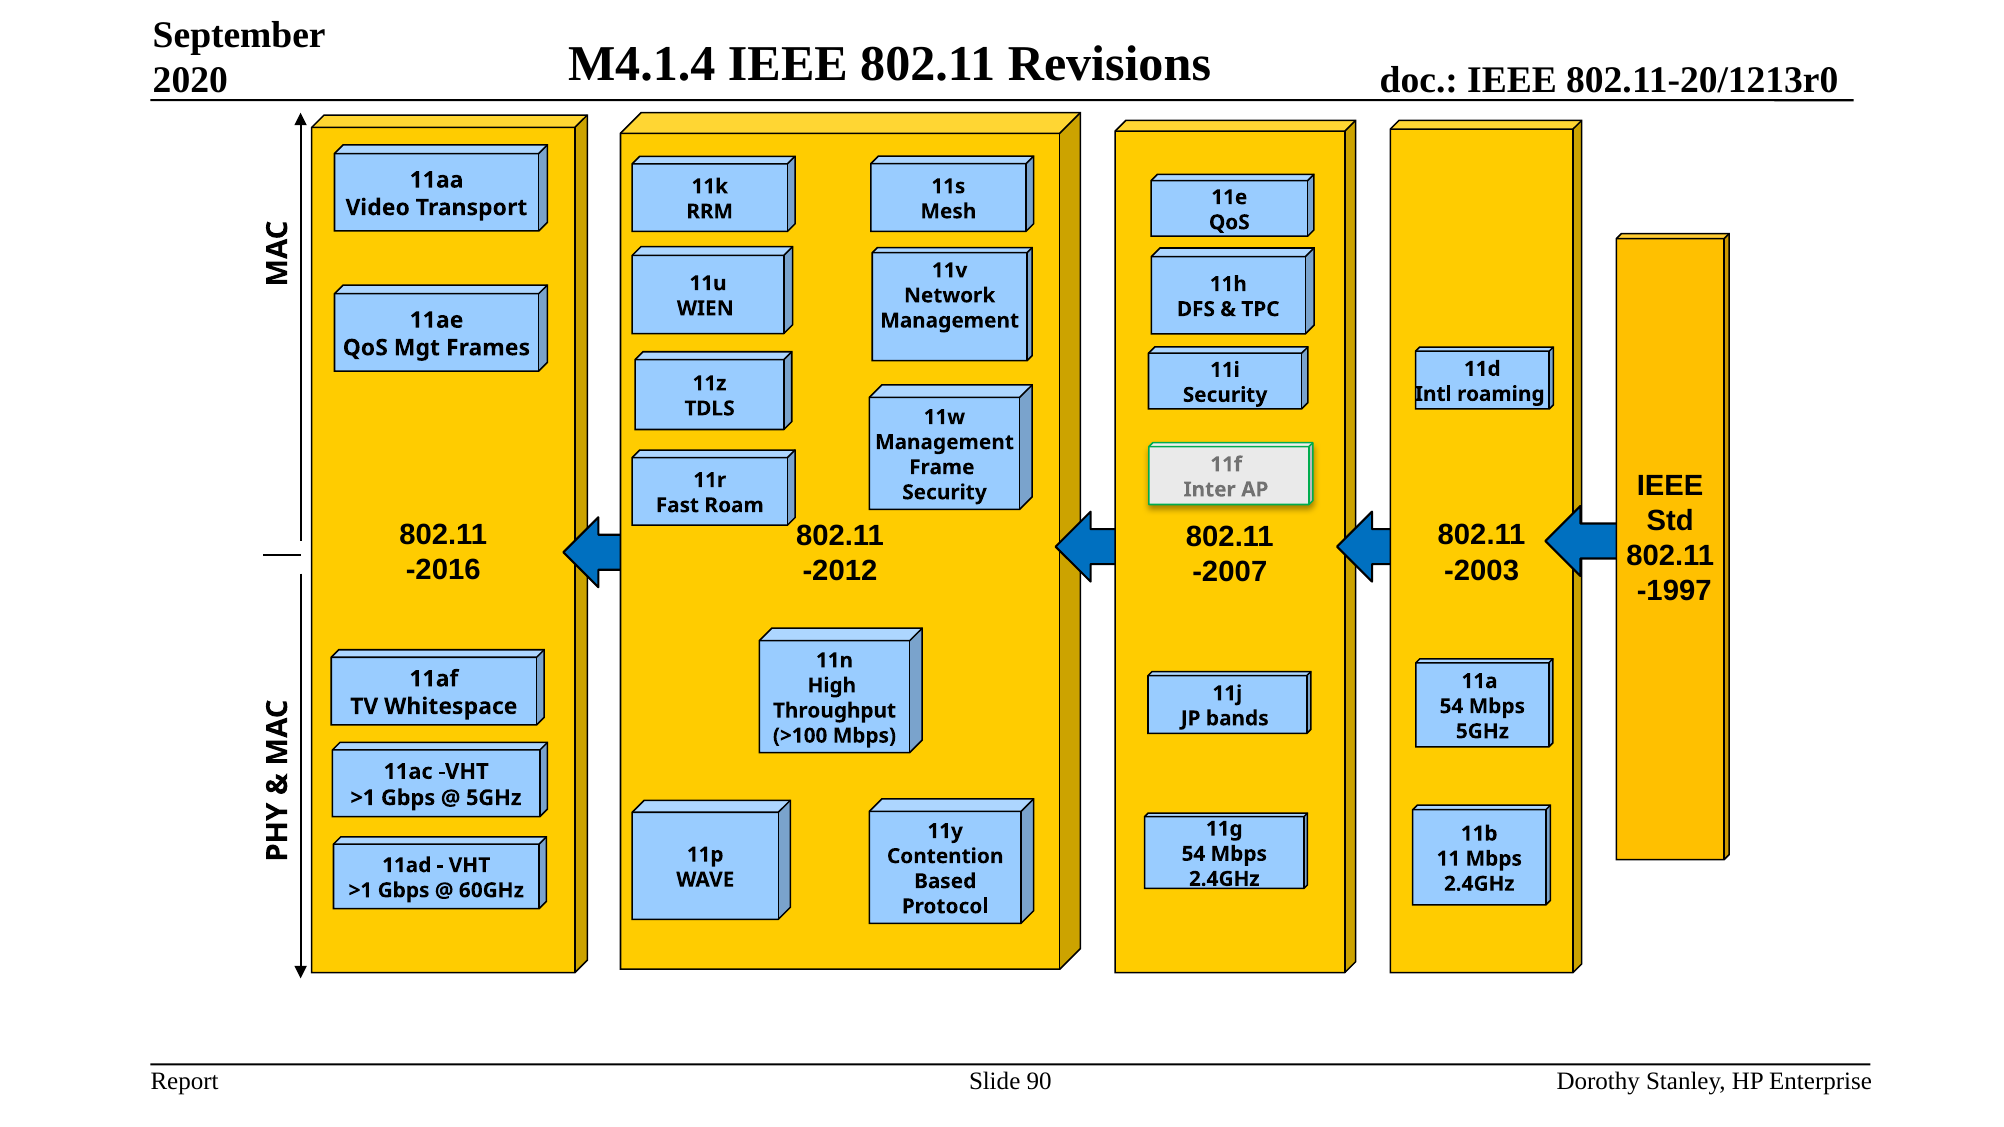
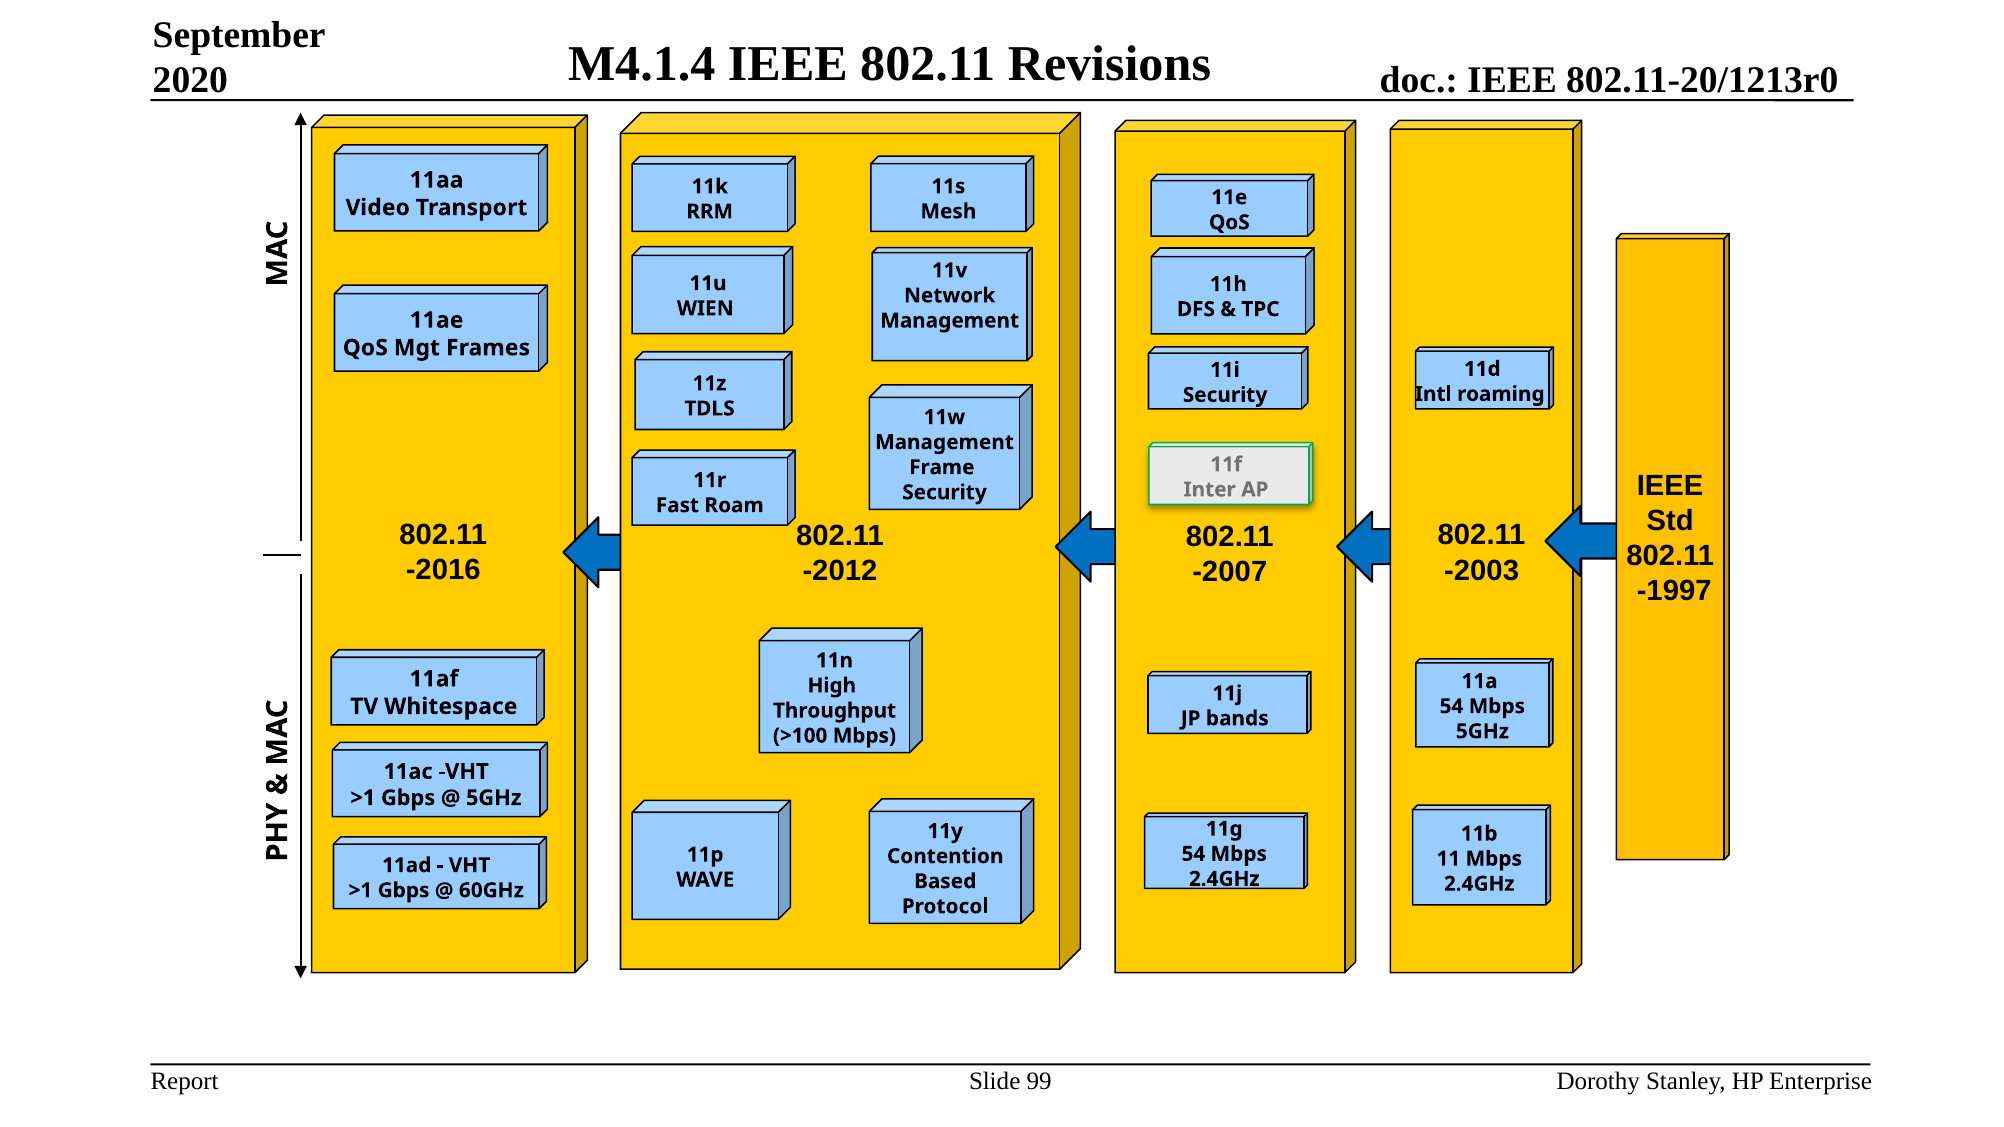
90: 90 -> 99 (1039, 1081)
